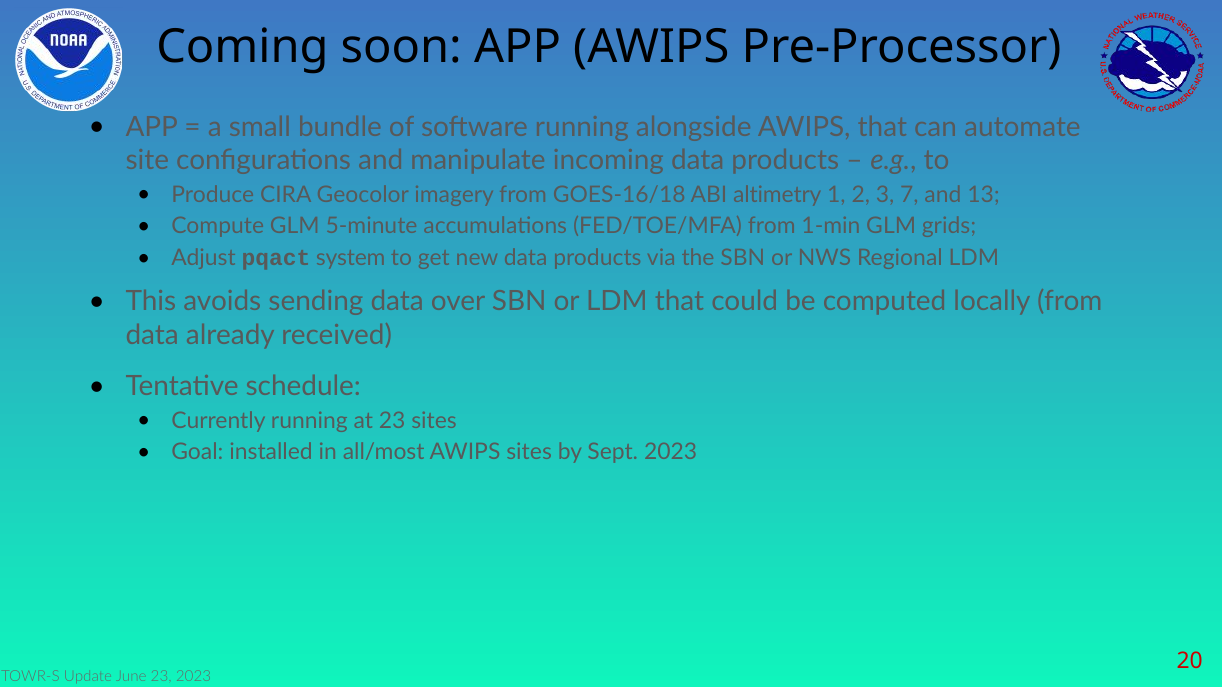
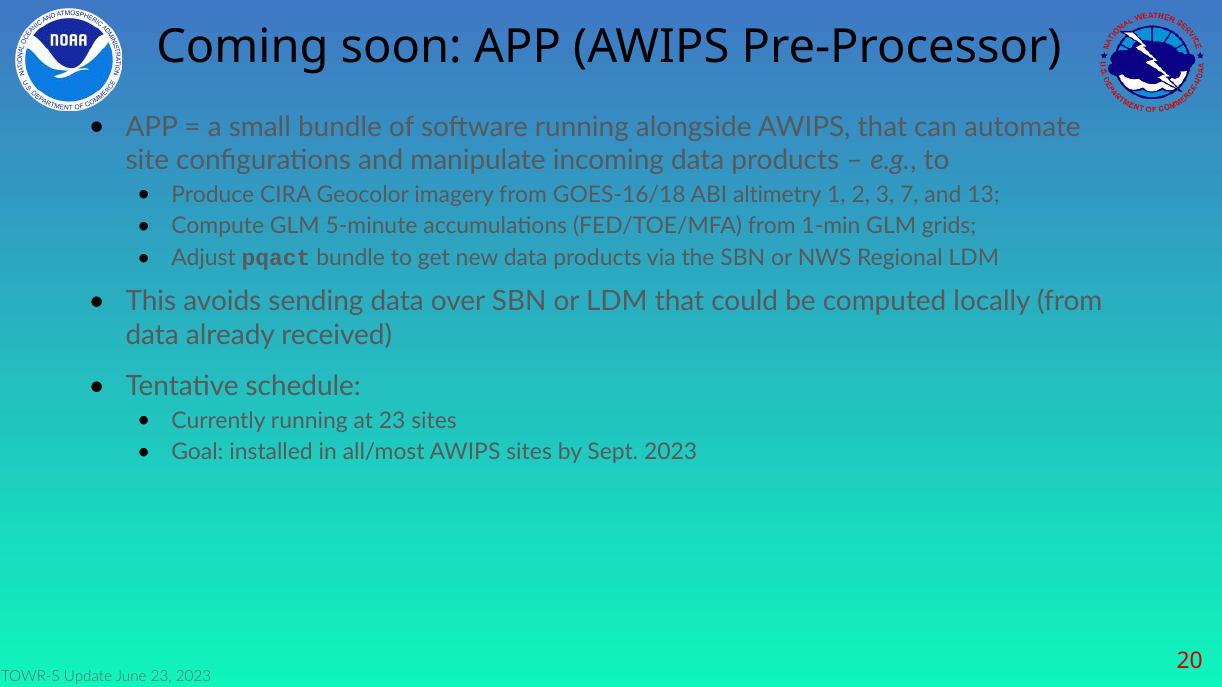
pqact system: system -> bundle (351, 258)
